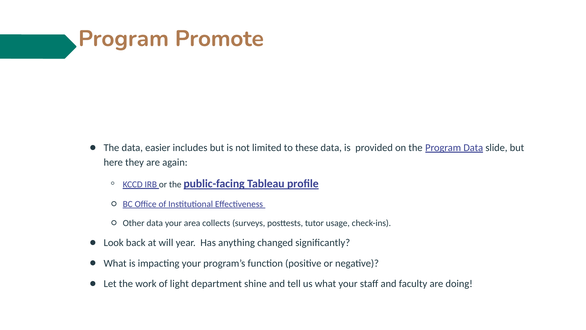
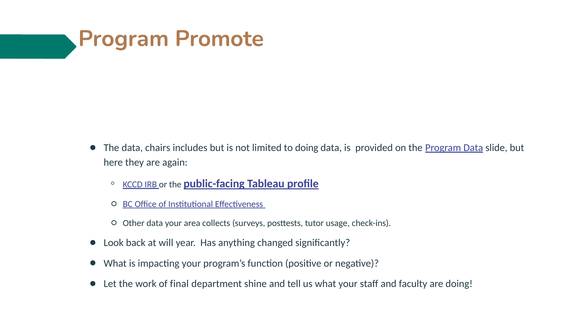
easier: easier -> chairs (158, 148)
to these: these -> doing (307, 148)
light: light -> final (179, 283)
